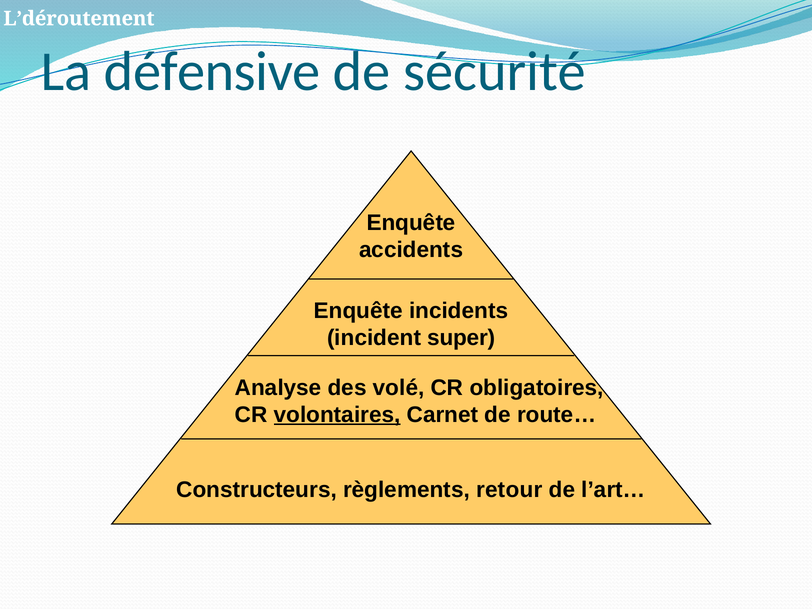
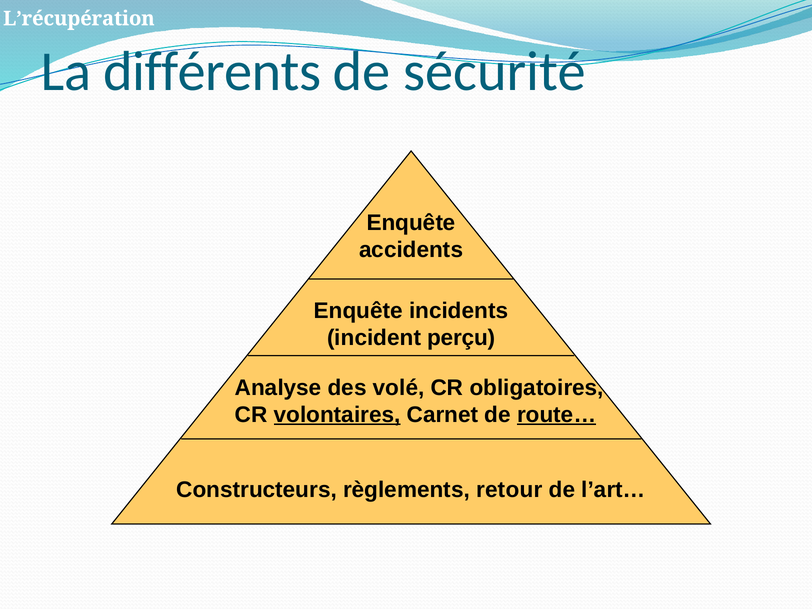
L’déroutement: L’déroutement -> L’récupération (79, 19)
défensive: défensive -> différents (212, 72)
super: super -> perçu (461, 338)
route… underline: none -> present (557, 415)
